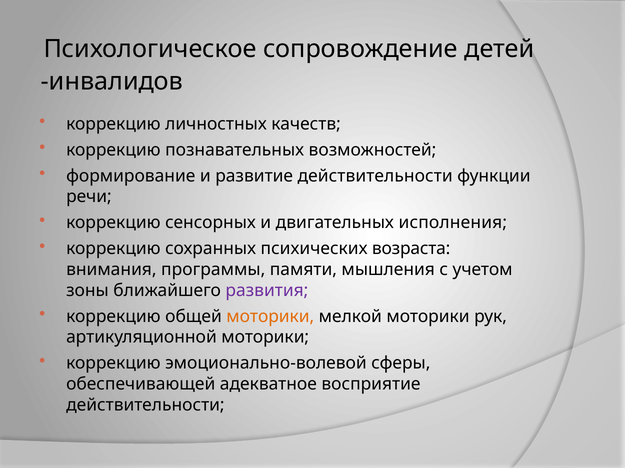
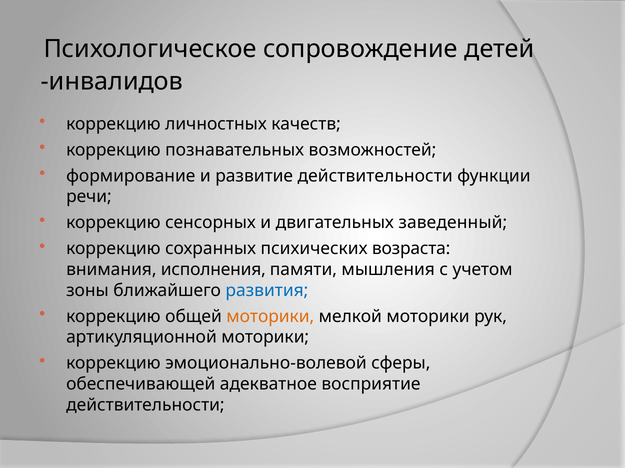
исполнения: исполнения -> заведенный (453, 223)
программы: программы -> исполнения (213, 270)
развития colour: purple -> blue (267, 291)
